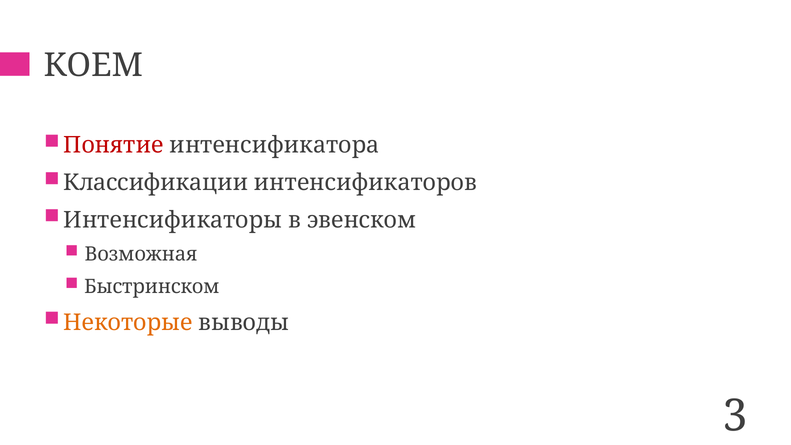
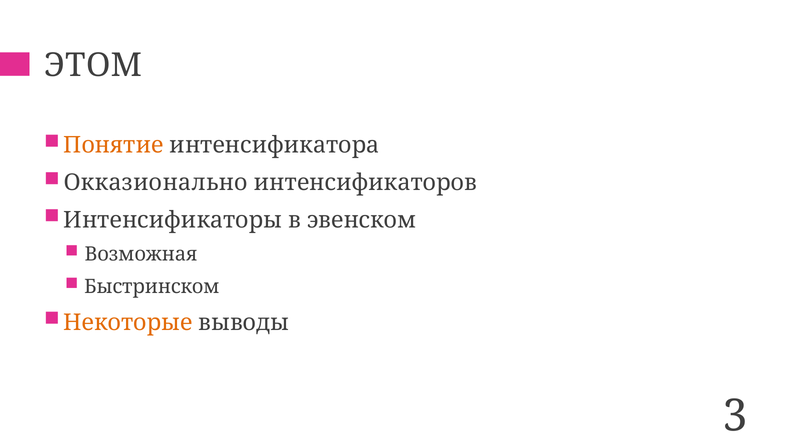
КОЕМ: КОЕМ -> ЭТОМ (93, 65)
Понятие colour: red -> orange (114, 145)
Классификации: Классификации -> Окказионально (156, 183)
